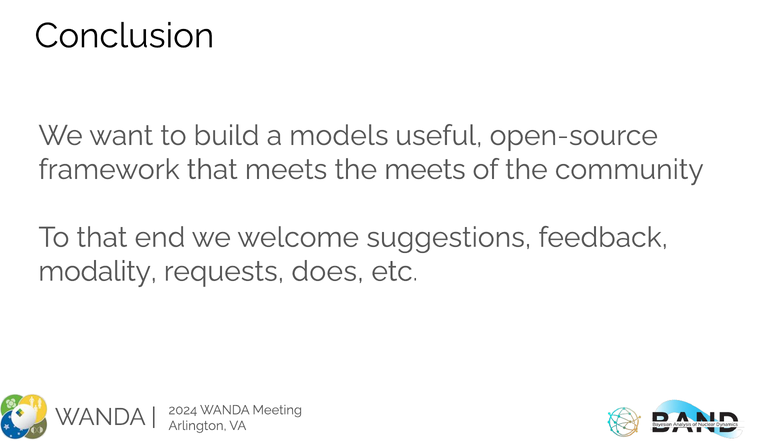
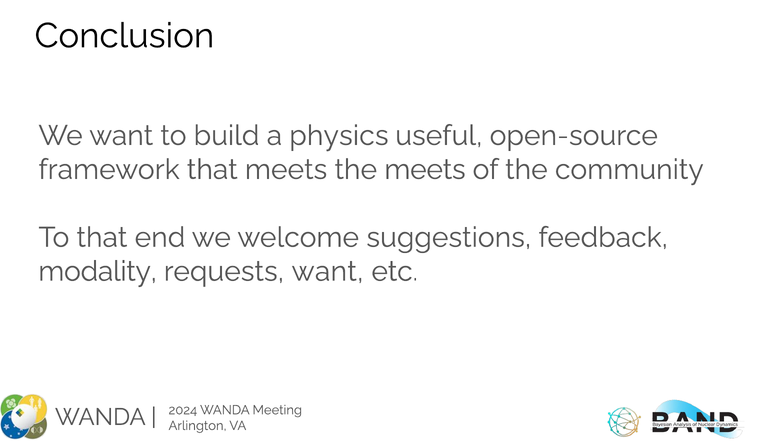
models: models -> physics (339, 136)
requests does: does -> want (328, 271)
